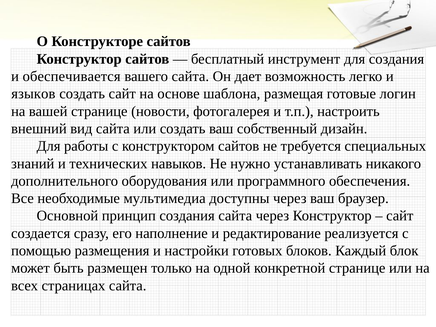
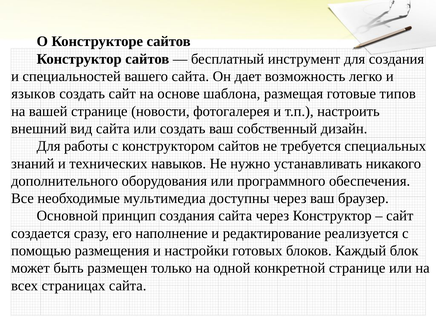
обеспечивается: обеспечивается -> специальностей (72, 76)
логин: логин -> типов (398, 94)
